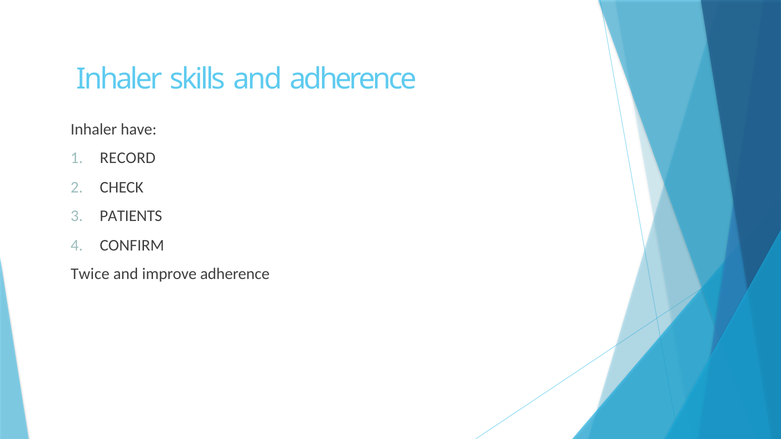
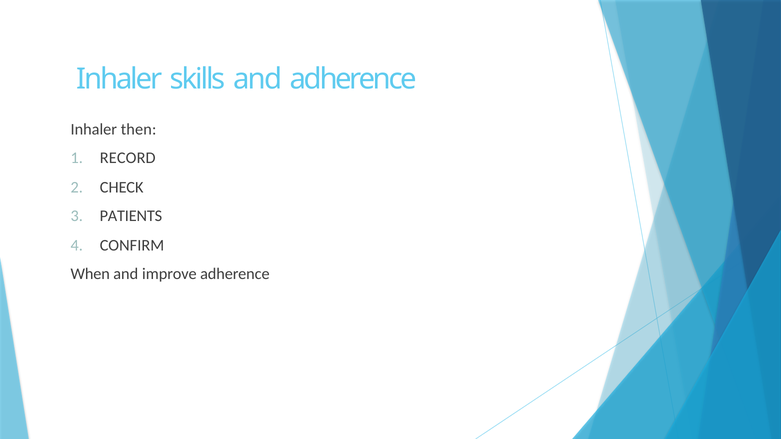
have: have -> then (139, 130)
Twice: Twice -> When (90, 274)
